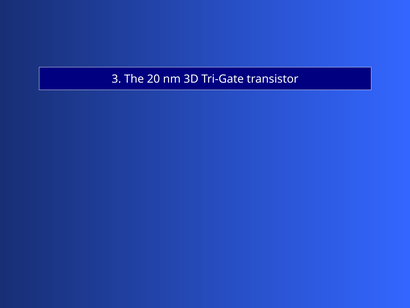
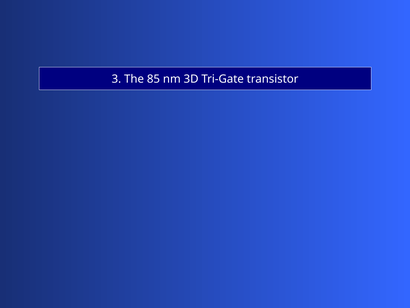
20: 20 -> 85 (153, 79)
